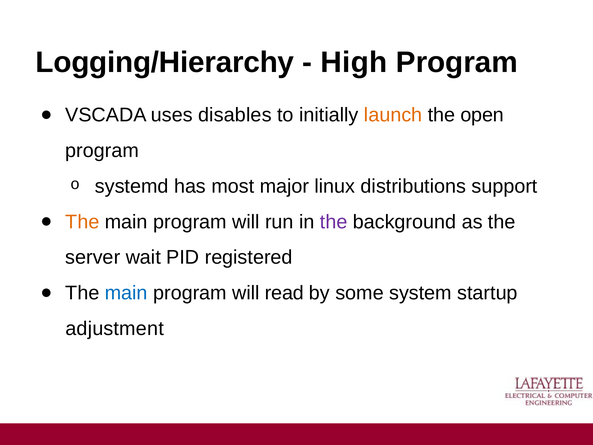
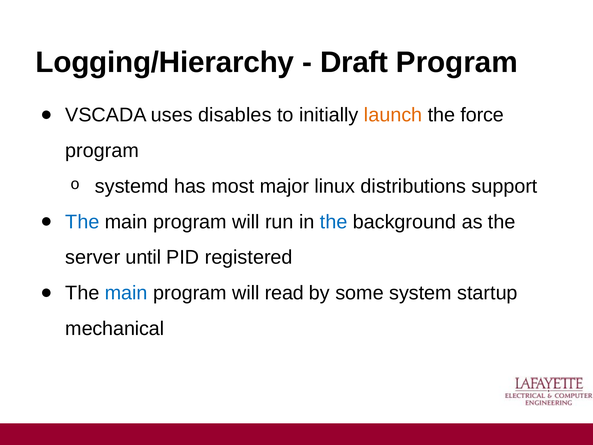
High: High -> Draft (354, 62)
open: open -> force (482, 115)
The colour: orange -> blue (82, 222)
the colour: purple -> blue (334, 222)
wait: wait -> until (143, 257)
adjustment: adjustment -> mechanical (115, 328)
